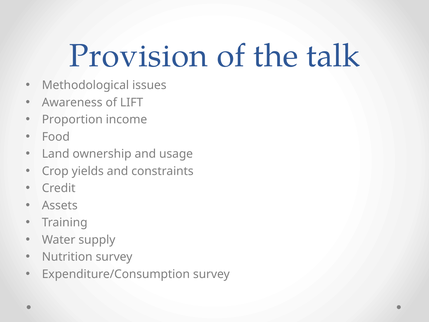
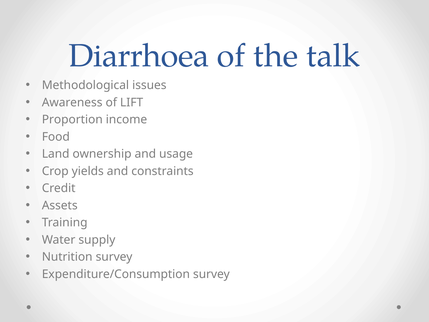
Provision: Provision -> Diarrhoea (139, 56)
